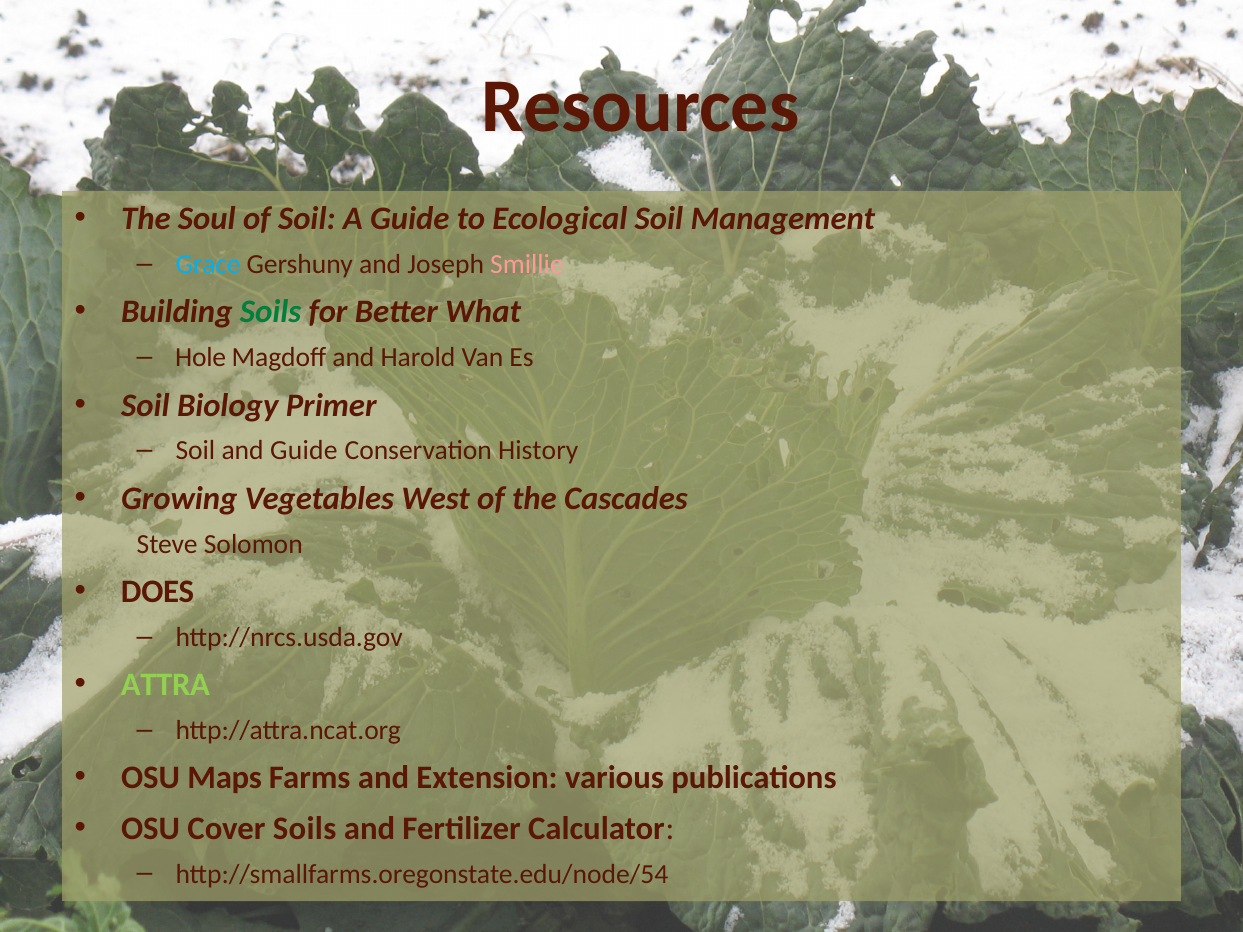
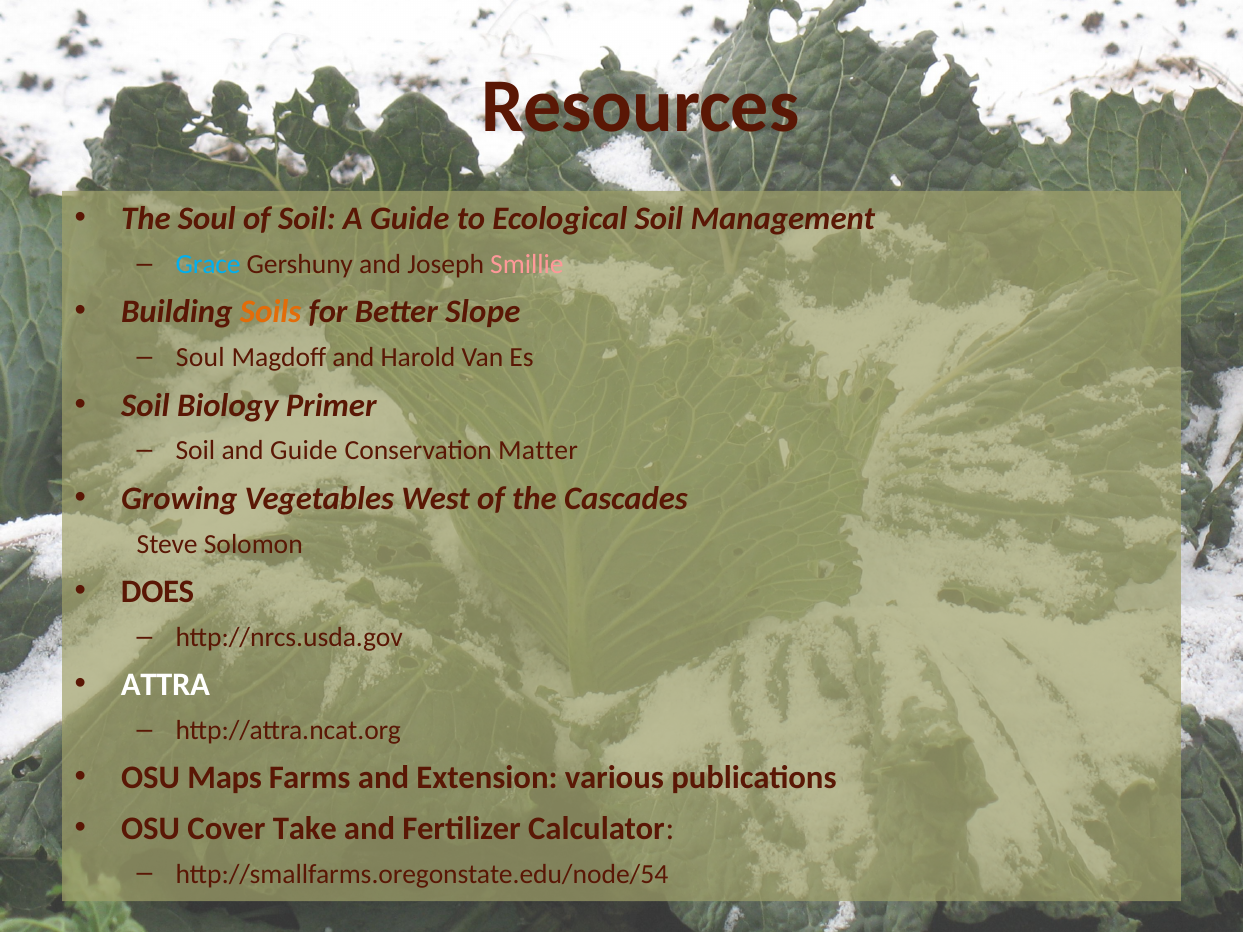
Soils colour: green -> orange (271, 312)
What: What -> Slope (483, 312)
Hole: Hole -> Soul (200, 358)
History: History -> Matter (538, 451)
ATTRA colour: light green -> white (165, 685)
Cover Soils: Soils -> Take (305, 829)
